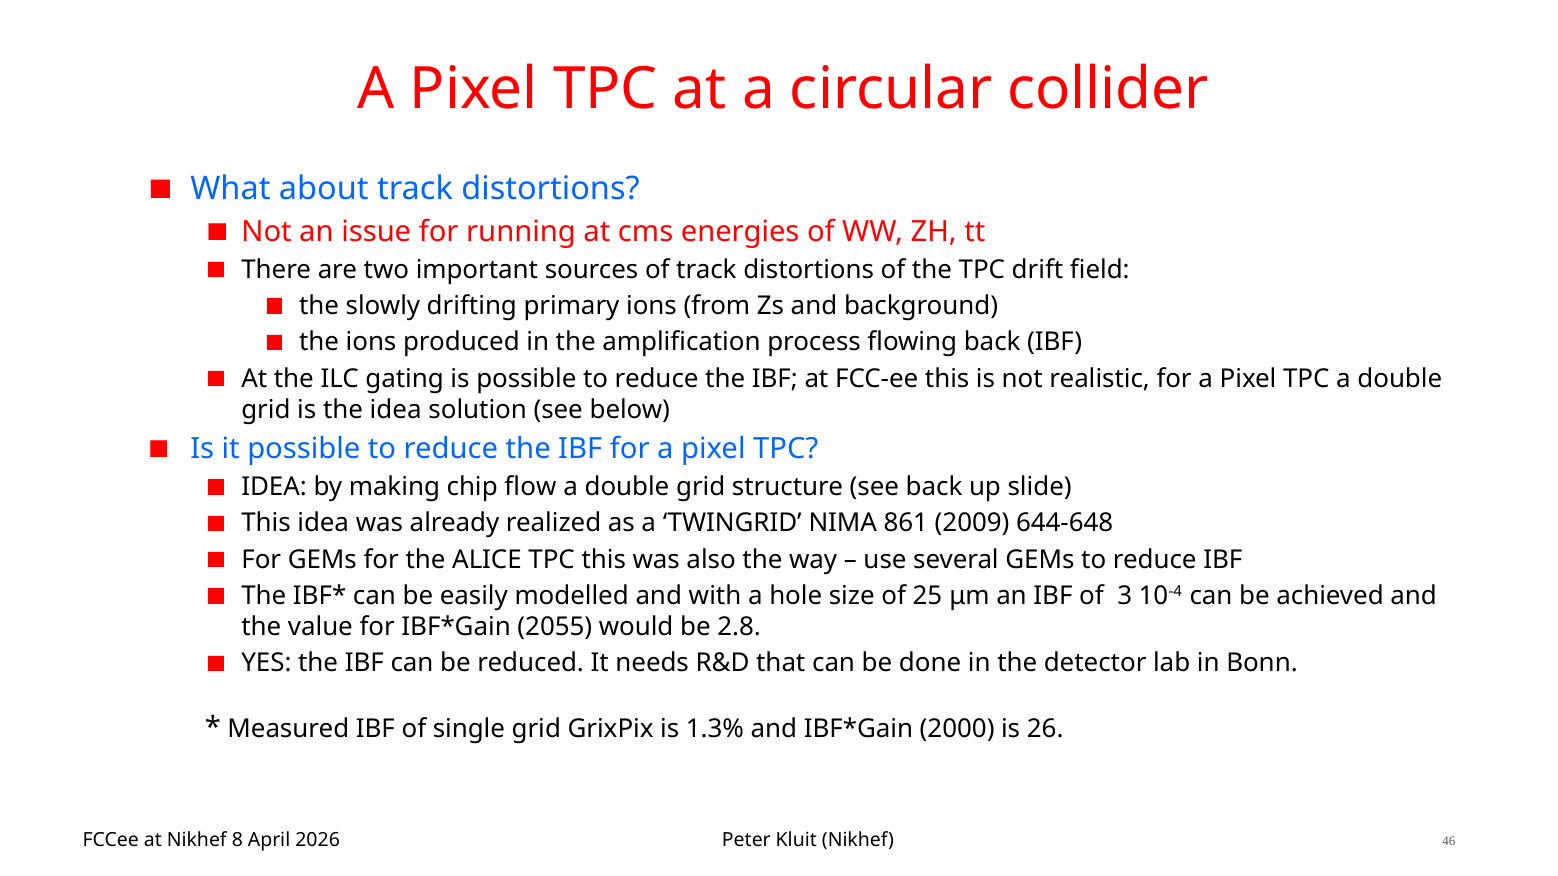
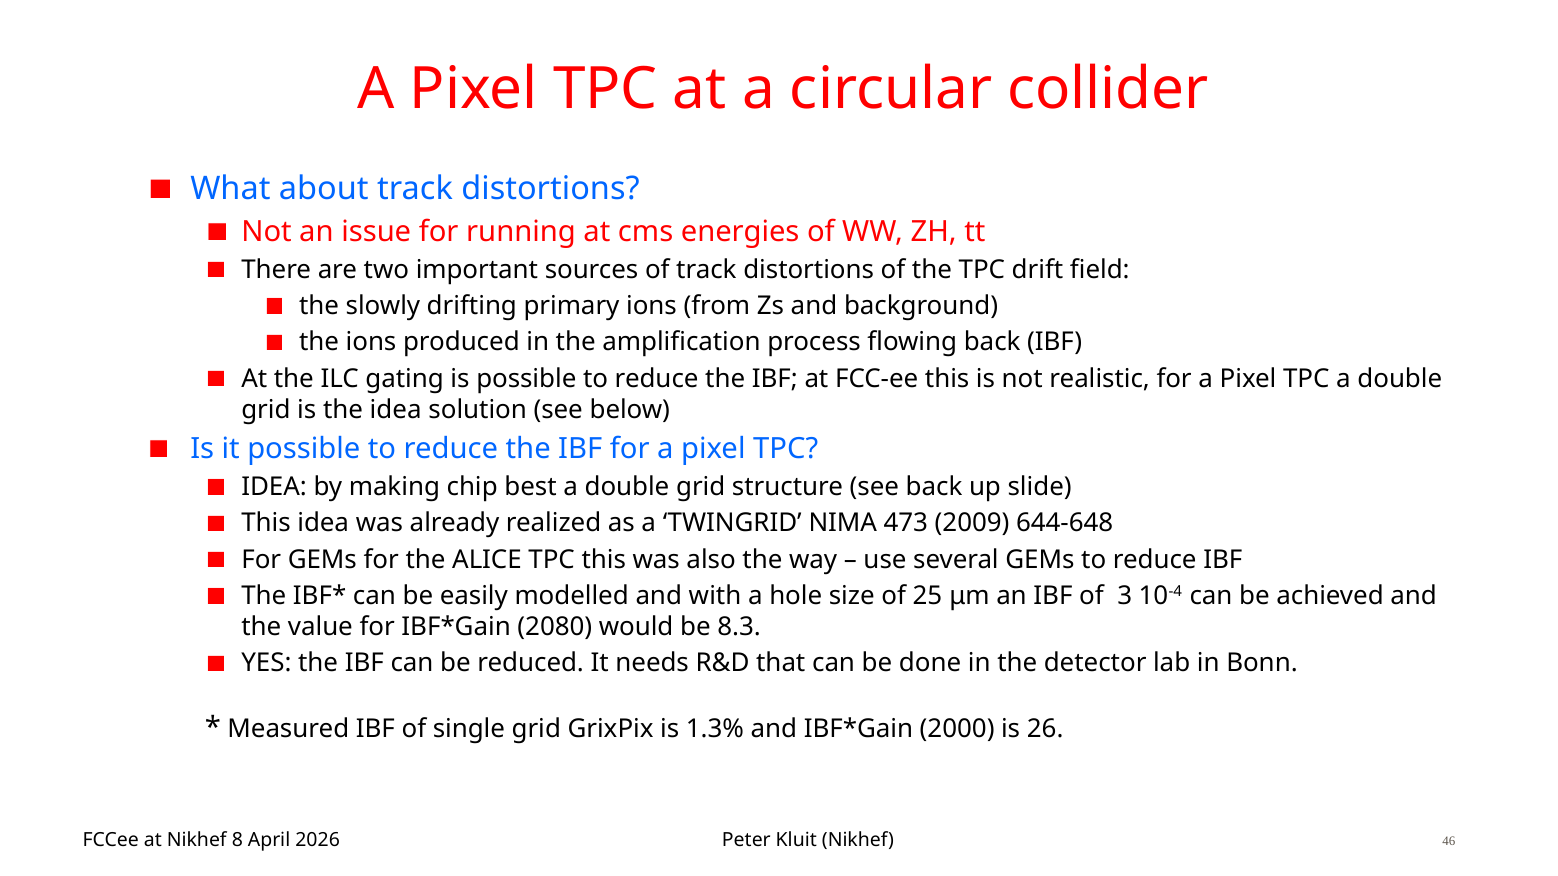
flow: flow -> best (531, 487)
861: 861 -> 473 (906, 523)
2055: 2055 -> 2080 (555, 627)
2.8: 2.8 -> 8.3 (739, 627)
